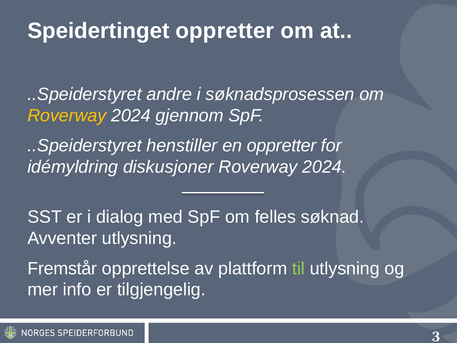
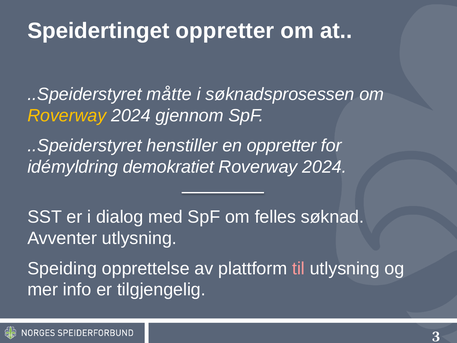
andre: andre -> måtte (169, 94)
diskusjoner: diskusjoner -> demokratiet (168, 167)
Fremstår: Fremstår -> Speiding (62, 268)
til colour: light green -> pink (298, 268)
